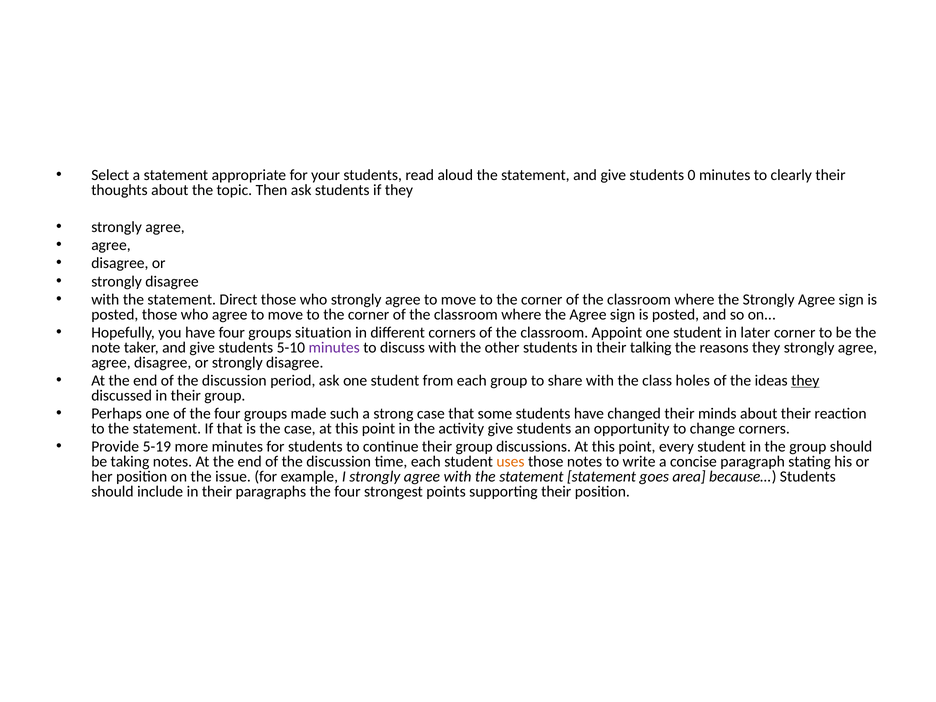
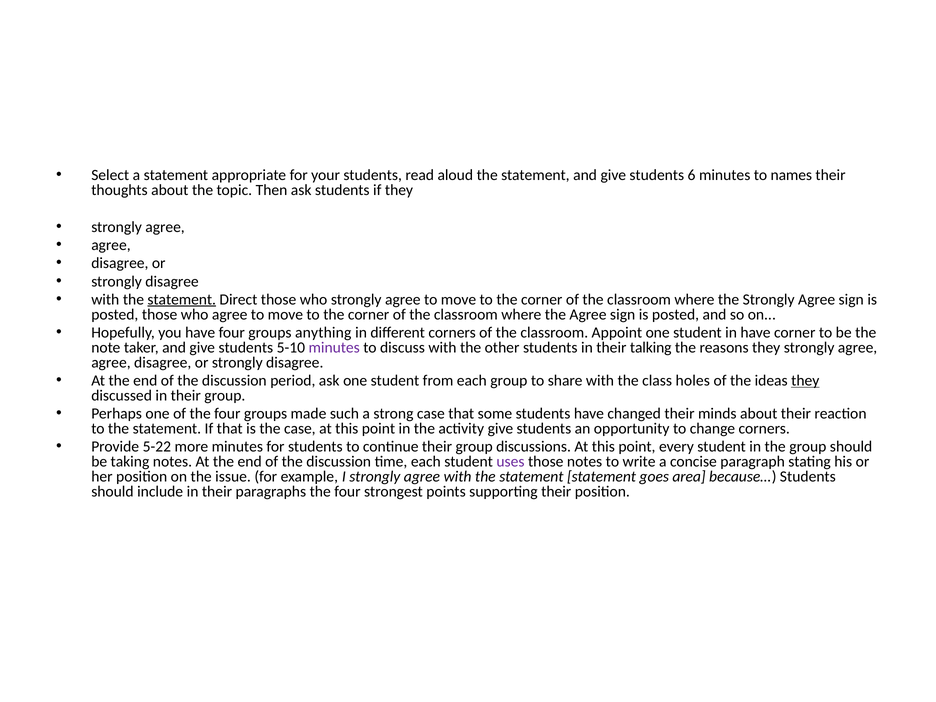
0: 0 -> 6 (692, 175)
clearly: clearly -> names (791, 175)
statement underline: none -> present (182, 299)
situation: situation -> anything (323, 333)
in later: later -> have (755, 333)
5-19: 5-19 -> 5-22 (157, 447)
uses colour: orange -> purple (510, 462)
